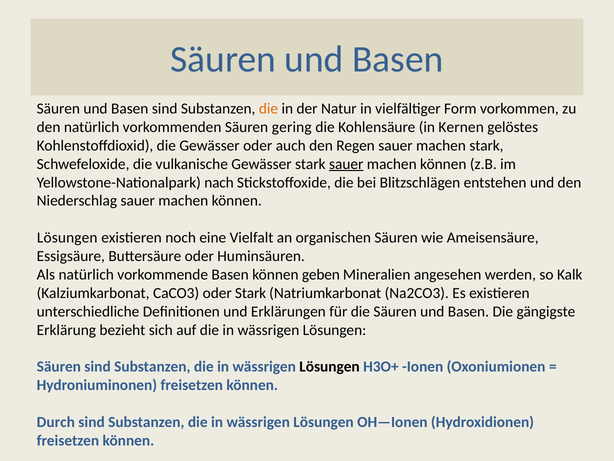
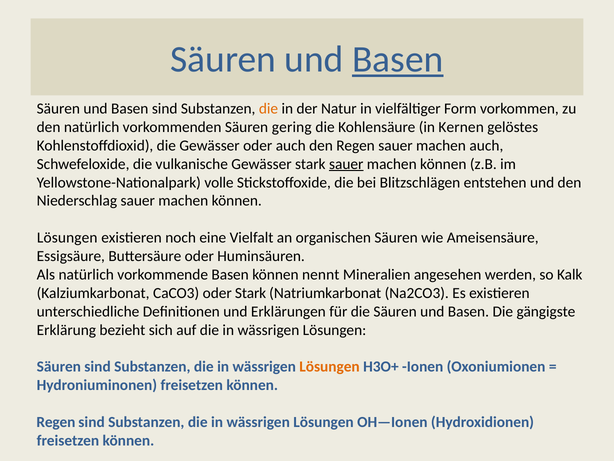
Basen underline: none -> present (398, 59)
machen stark: stark -> auch (486, 145)
nach: nach -> volle (219, 182)
geben: geben -> nennt (321, 274)
Lösungen colour: black -> orange (330, 366)
Durch: Durch -> Regen (56, 422)
